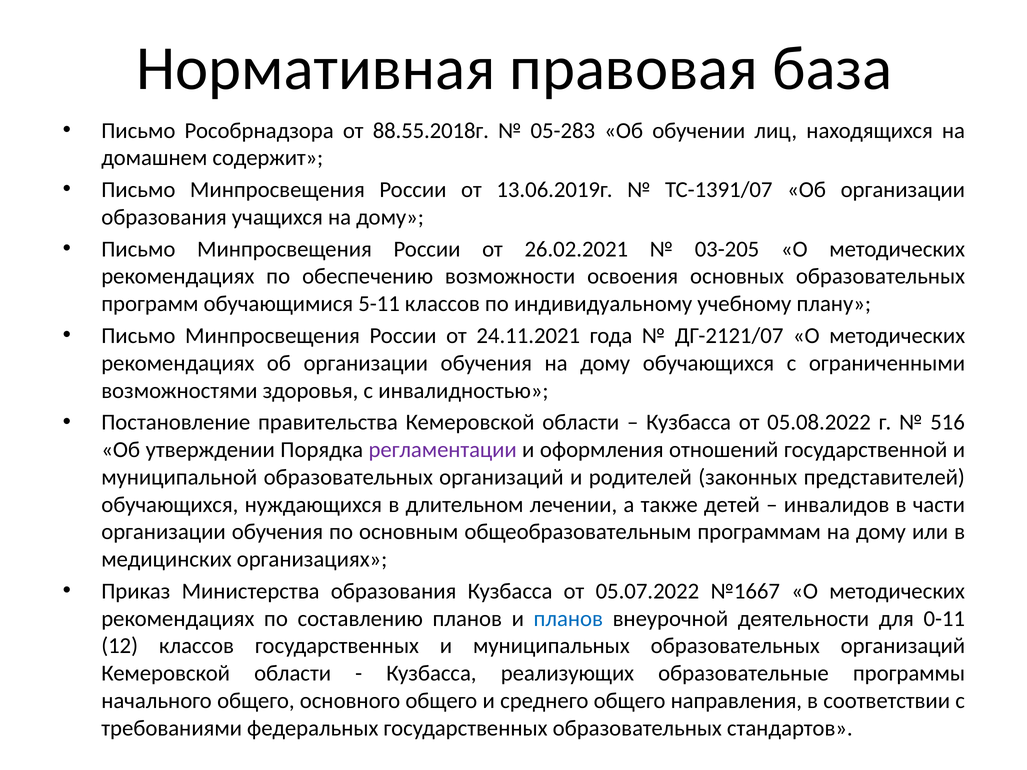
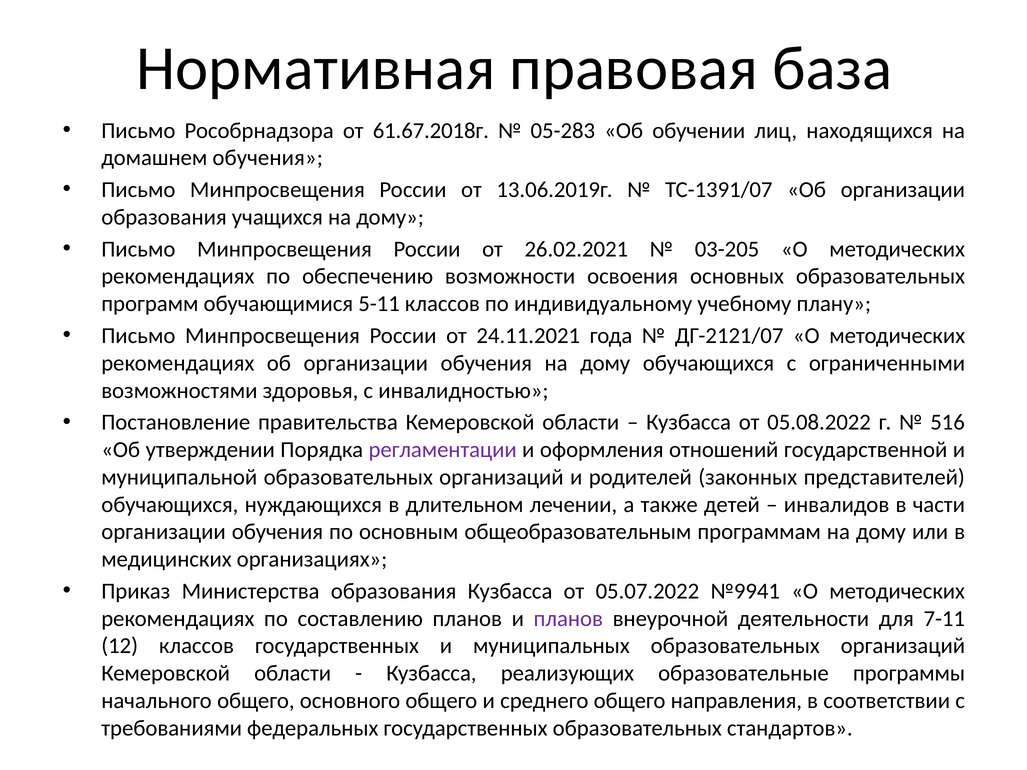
88.55.2018г: 88.55.2018г -> 61.67.2018г (431, 131)
домашнем содержит: содержит -> обучения (268, 158)
№1667: №1667 -> №9941 (745, 591)
планов colour: blue -> purple (568, 619)
0-11: 0-11 -> 7-11 (944, 619)
